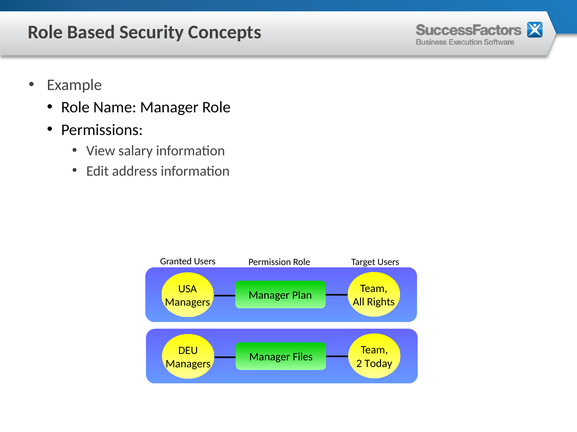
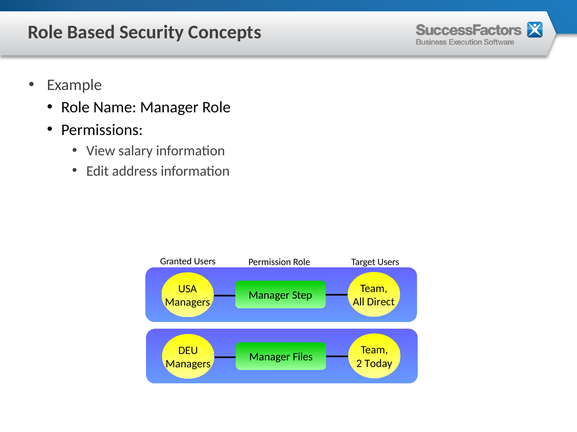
Plan: Plan -> Step (302, 296)
Rights: Rights -> Direct (381, 302)
